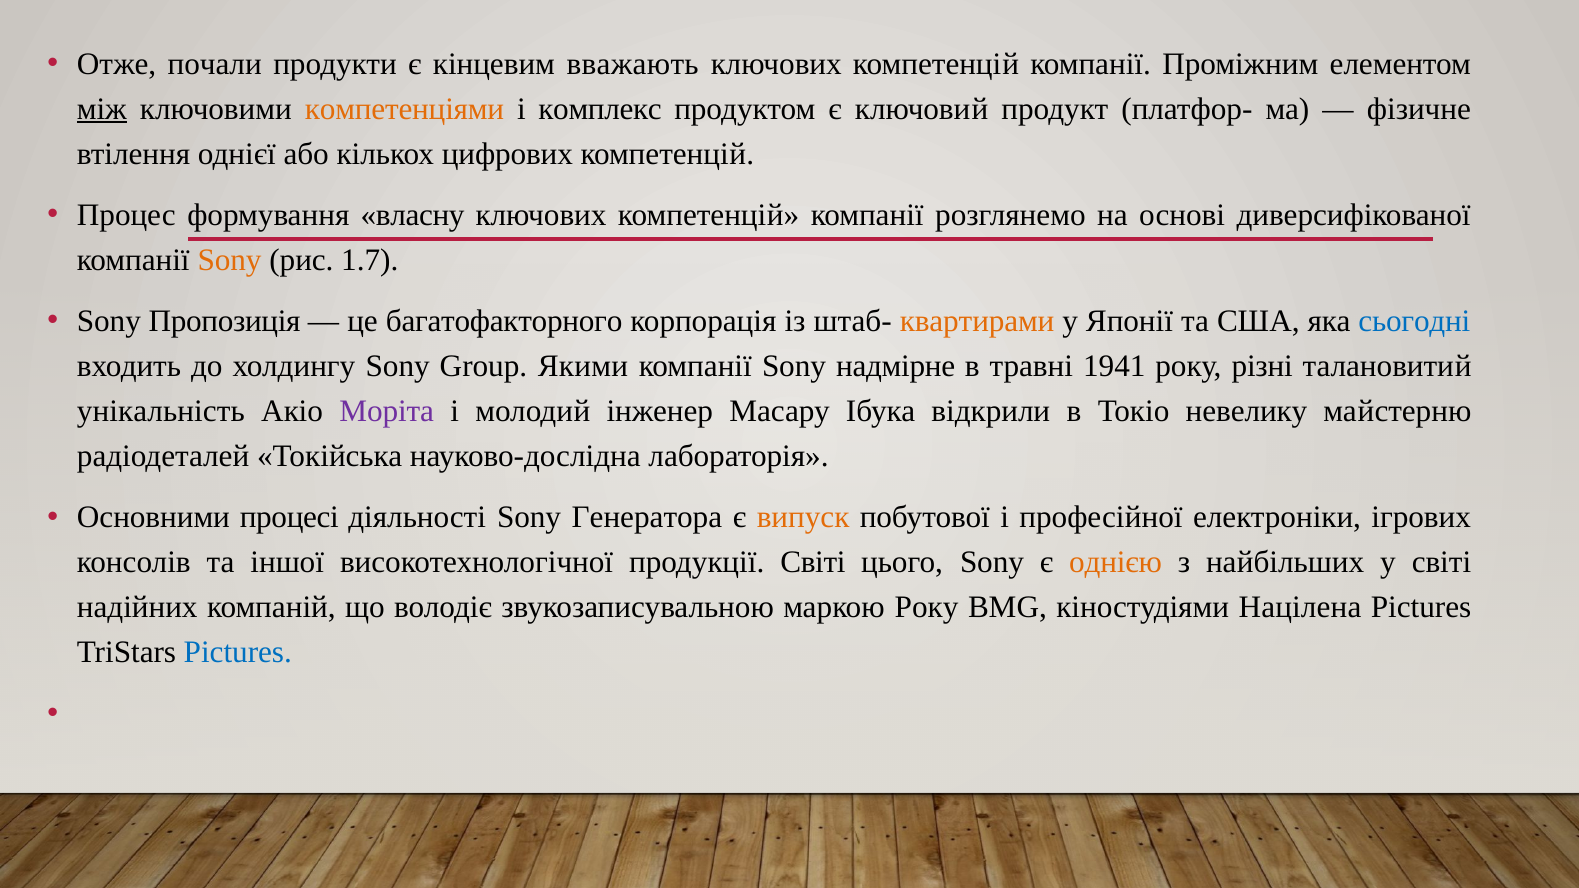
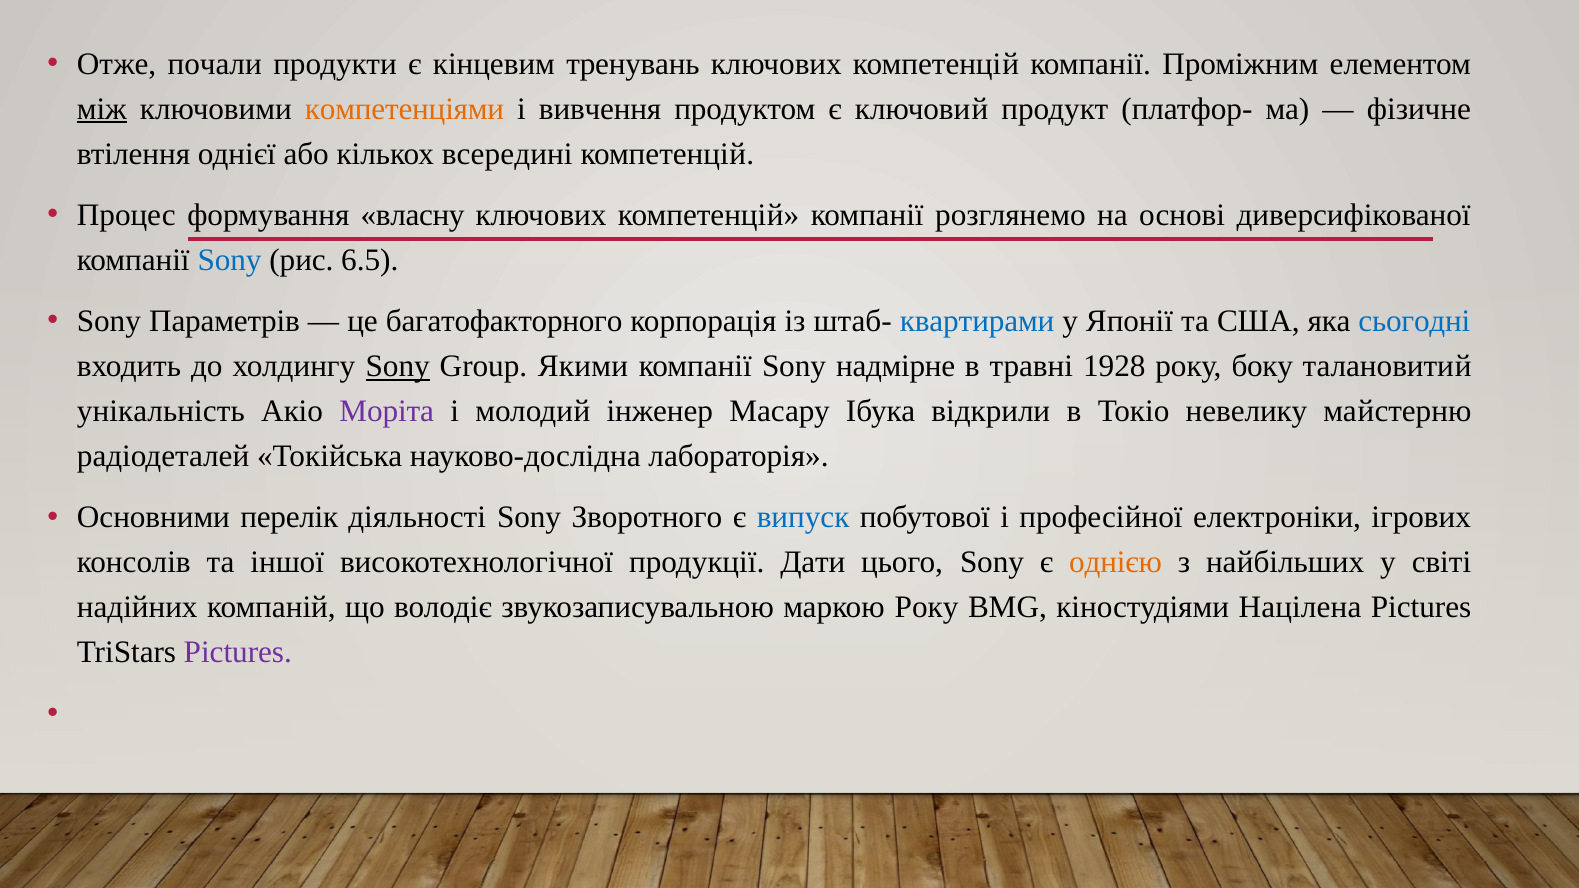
вважають: вважають -> тренувань (633, 64)
комплекс: комплекс -> вивчення (600, 109)
цифрових: цифрових -> всередині (507, 154)
Sony colour: orange -> blue (230, 260)
1.7: 1.7 -> 6.5 (370, 260)
Пропозиція: Пропозиція -> Параметрів (224, 322)
квартирами colour: orange -> blue (977, 322)
Sony underline: none -> present (398, 367)
1941: 1941 -> 1928 (1114, 367)
різні: різні -> боку (1262, 367)
процесі: процесі -> перелік (289, 518)
Генератора: Генератора -> Зворотного (647, 518)
випуск colour: orange -> blue (803, 518)
продукції Світі: Світі -> Дати (813, 563)
Pictures colour: blue -> purple (238, 653)
